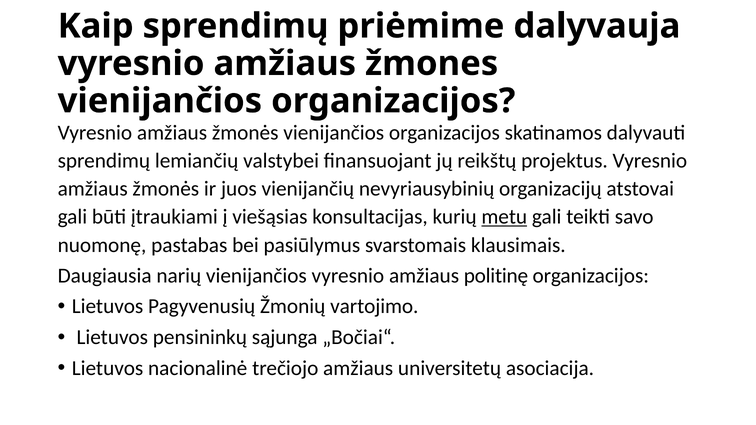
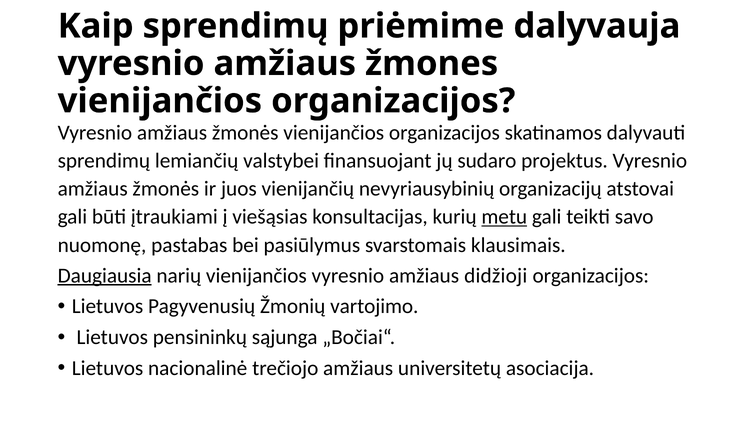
reikštų: reikštų -> sudaro (487, 161)
Daugiausia underline: none -> present (105, 276)
politinę: politinę -> didžioji (496, 276)
